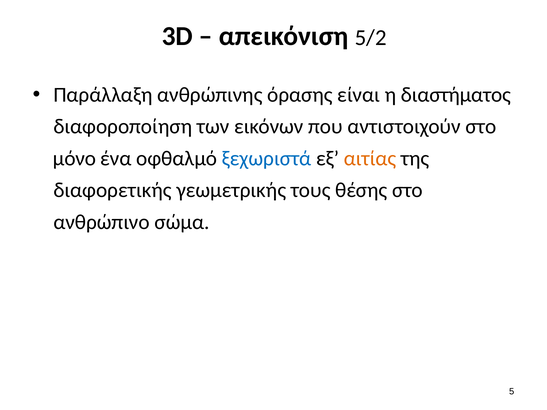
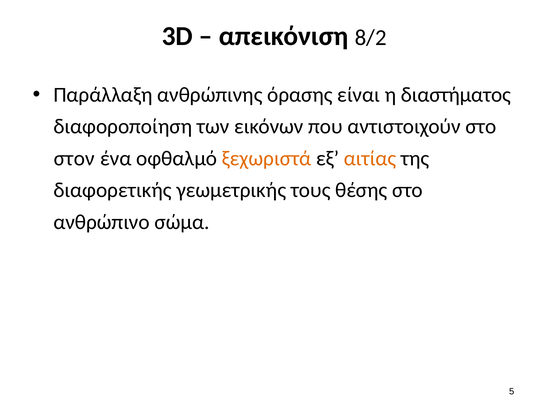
5/2: 5/2 -> 8/2 (371, 38)
μόνο: μόνο -> στον (74, 159)
ξεχωριστά colour: blue -> orange (267, 159)
